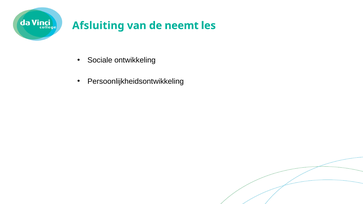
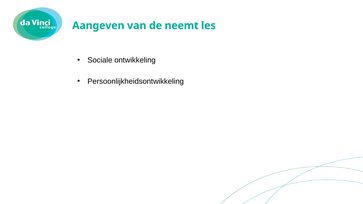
Afsluiting: Afsluiting -> Aangeven (98, 26)
